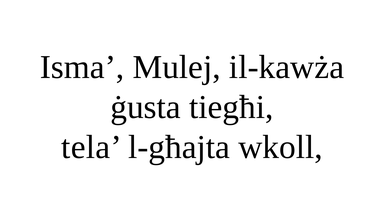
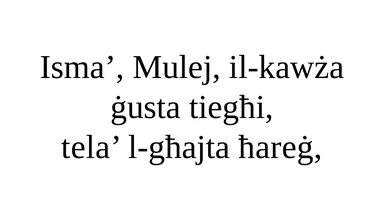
wkoll: wkoll -> ħareġ (280, 147)
